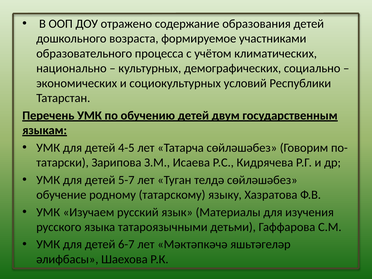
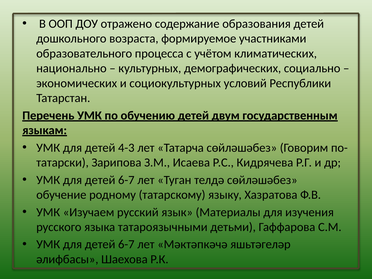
4-5: 4-5 -> 4-3 (126, 148)
5-7: 5-7 -> 6-7 (126, 180)
